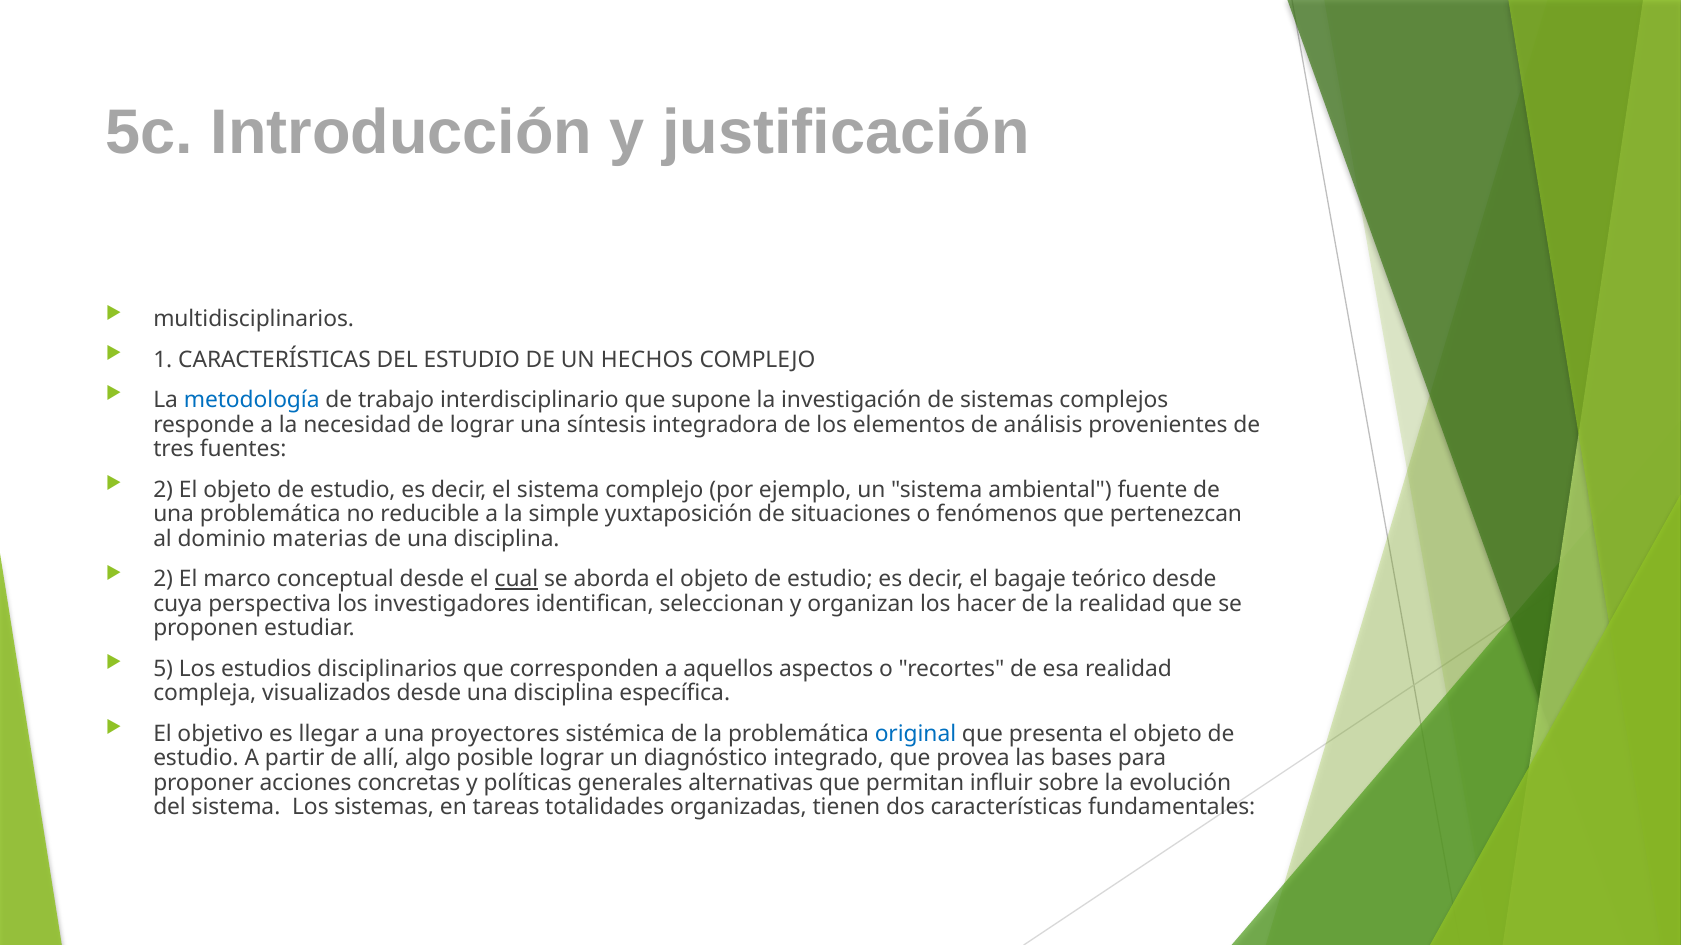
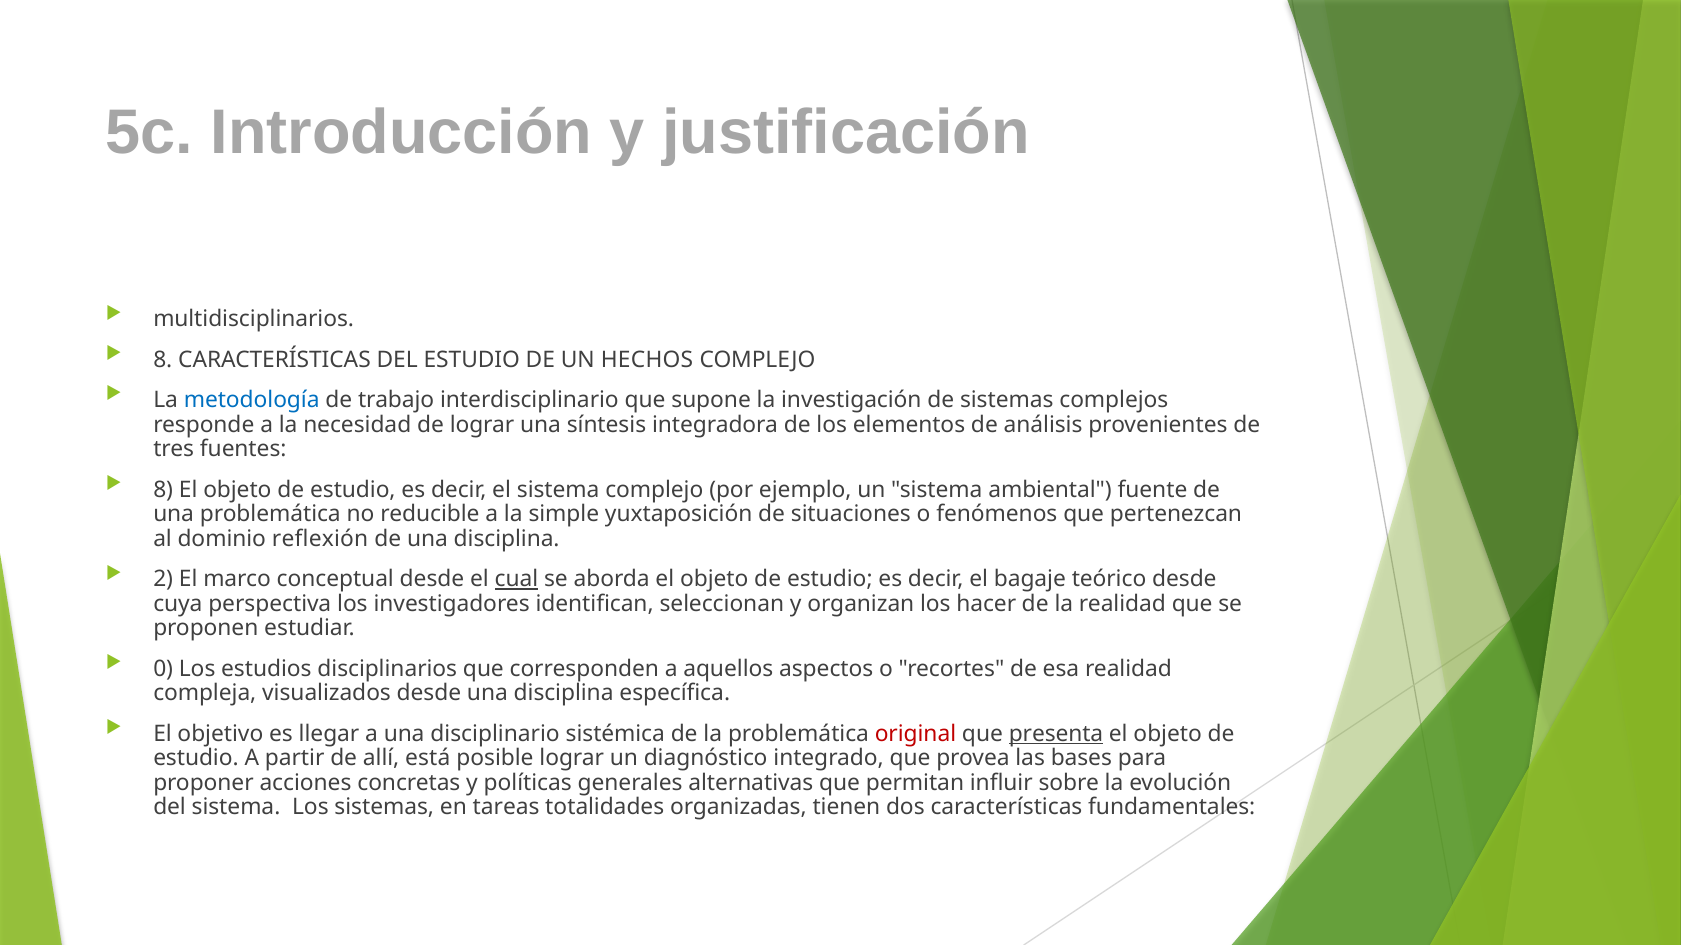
1: 1 -> 8 (163, 360)
2: 2 -> 8 (163, 490)
materias: materias -> reflexión (320, 539)
5: 5 -> 0 (163, 669)
proyectores: proyectores -> disciplinario (495, 734)
original colour: blue -> red (915, 734)
presenta underline: none -> present (1056, 734)
algo: algo -> está (428, 759)
